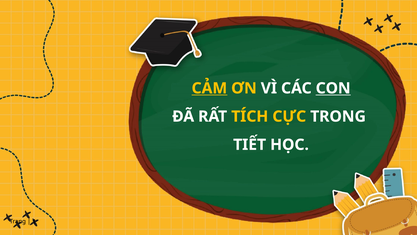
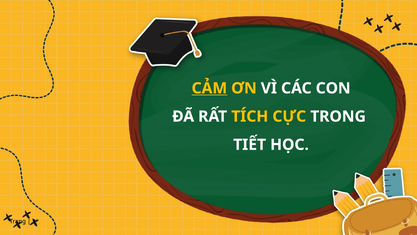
CON underline: present -> none (333, 88)
